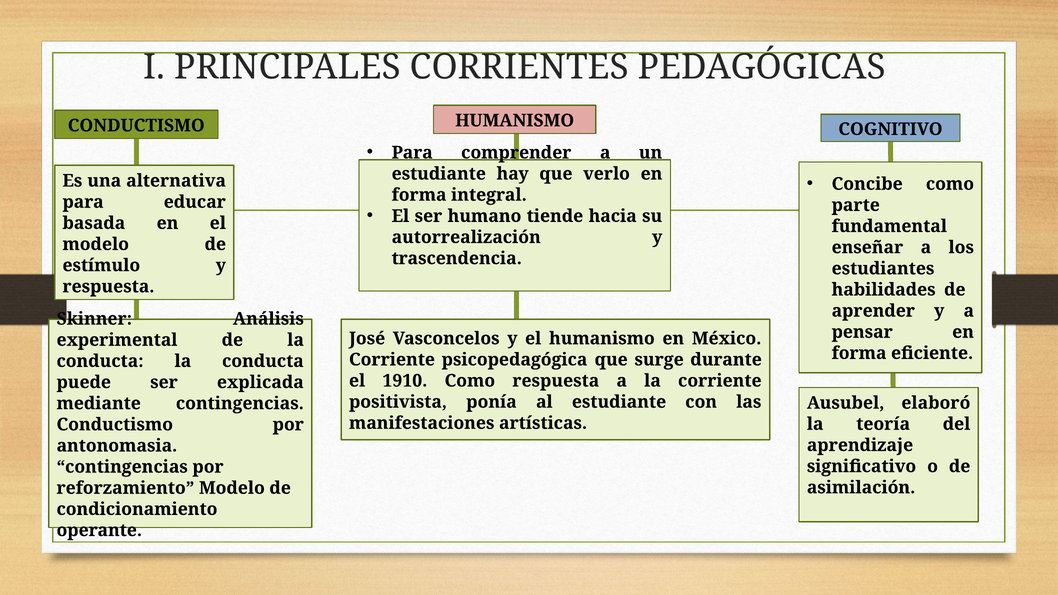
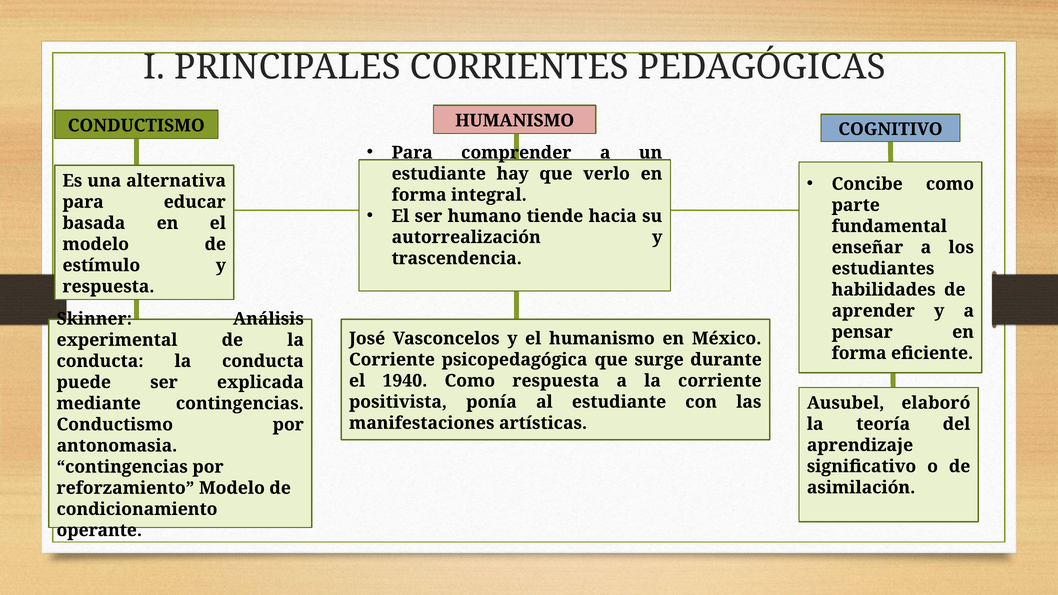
1910: 1910 -> 1940 (405, 381)
